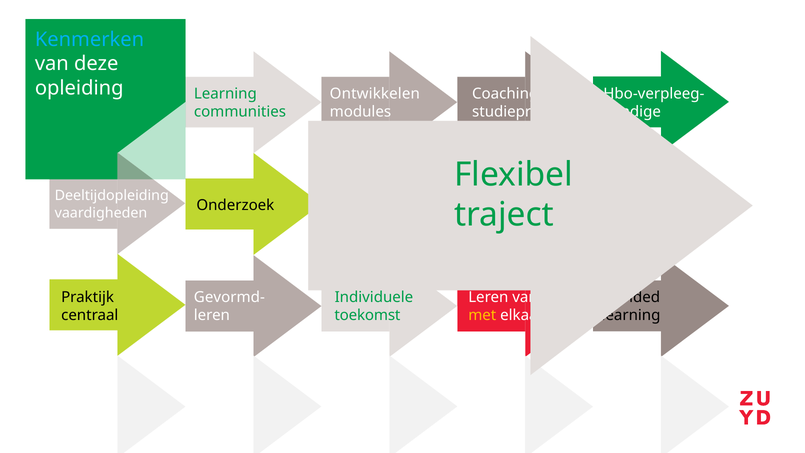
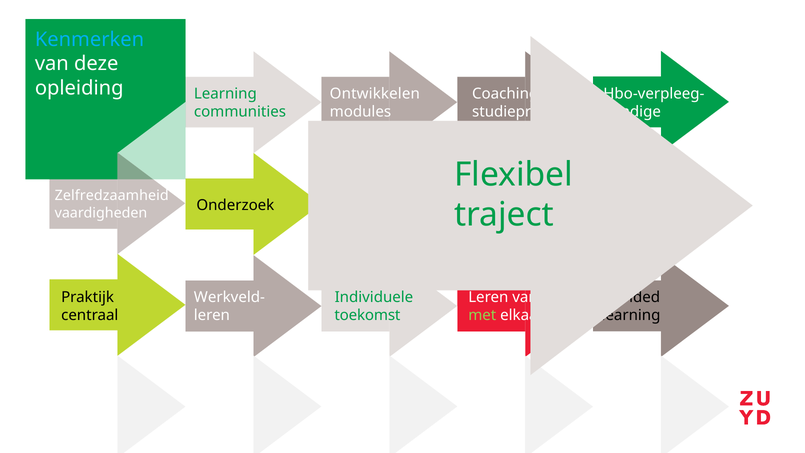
Deeltijdopleiding: Deeltijdopleiding -> Zelfredzaamheid (112, 196)
Gevormd-: Gevormd- -> Werkveld- (229, 297)
met colour: yellow -> light green (482, 315)
